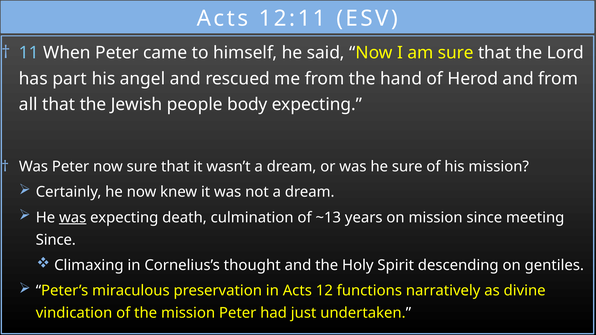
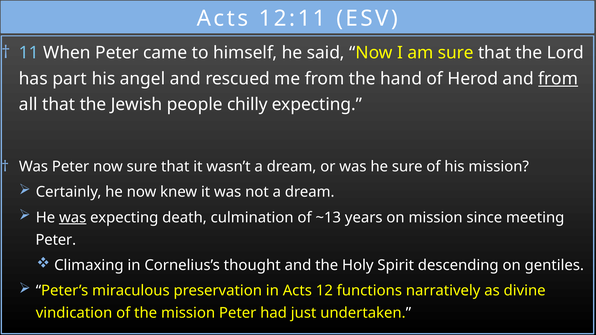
from underline: none -> present (558, 79)
body: body -> chilly (247, 105)
Since: Since -> Peter (56, 240)
